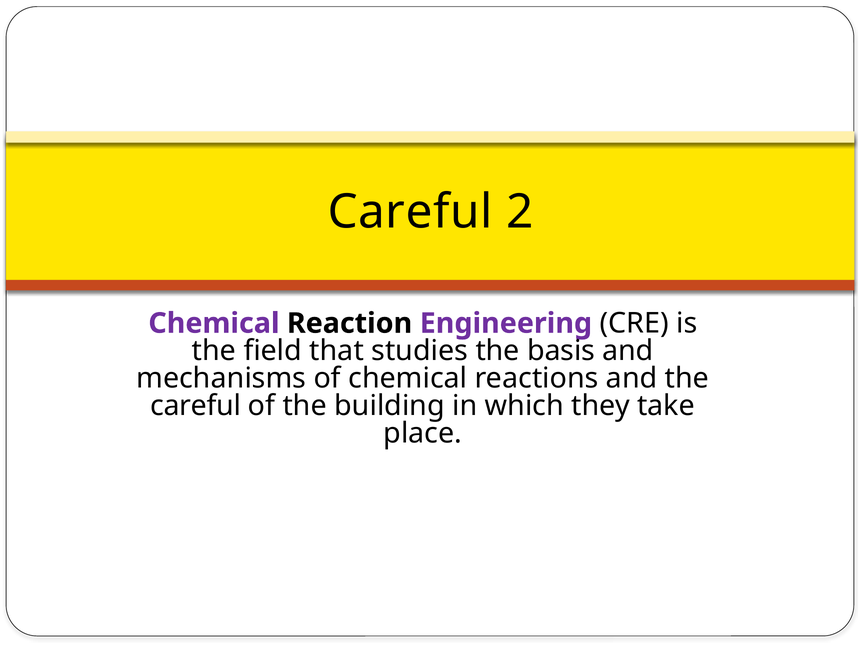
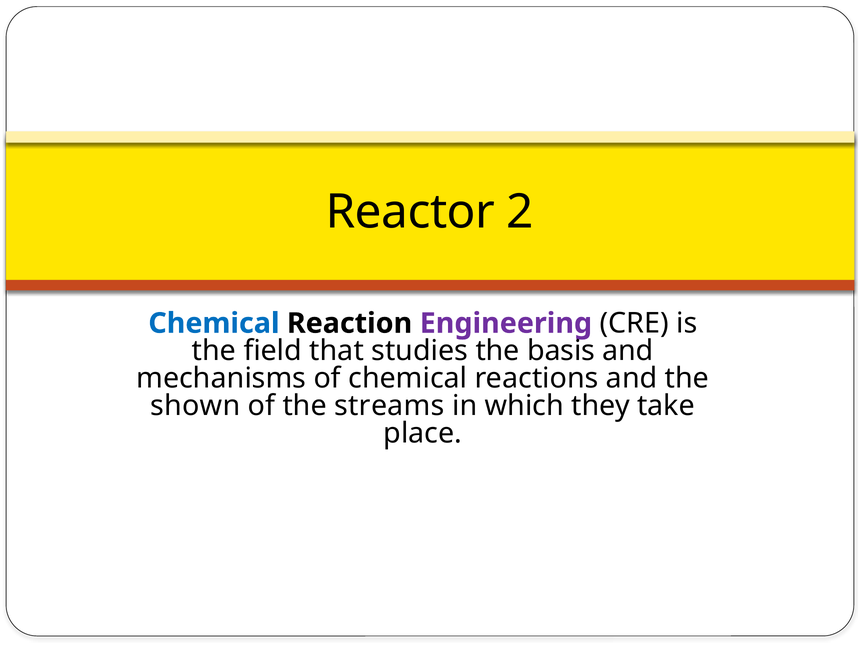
Careful: Careful -> Reactor (410, 212)
Chemical colour: purple -> blue (214, 323)
careful: careful -> shown (195, 406)
building: building -> streams (389, 406)
